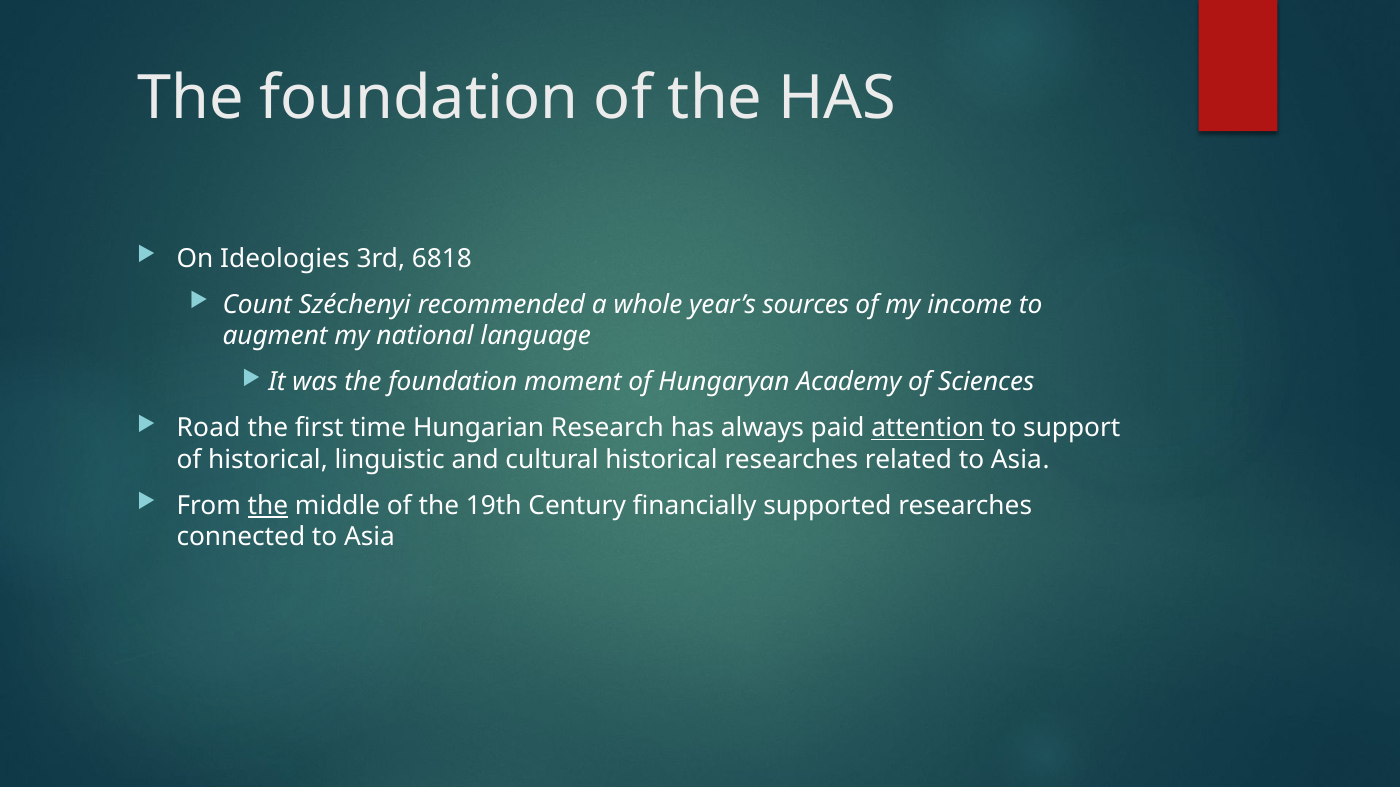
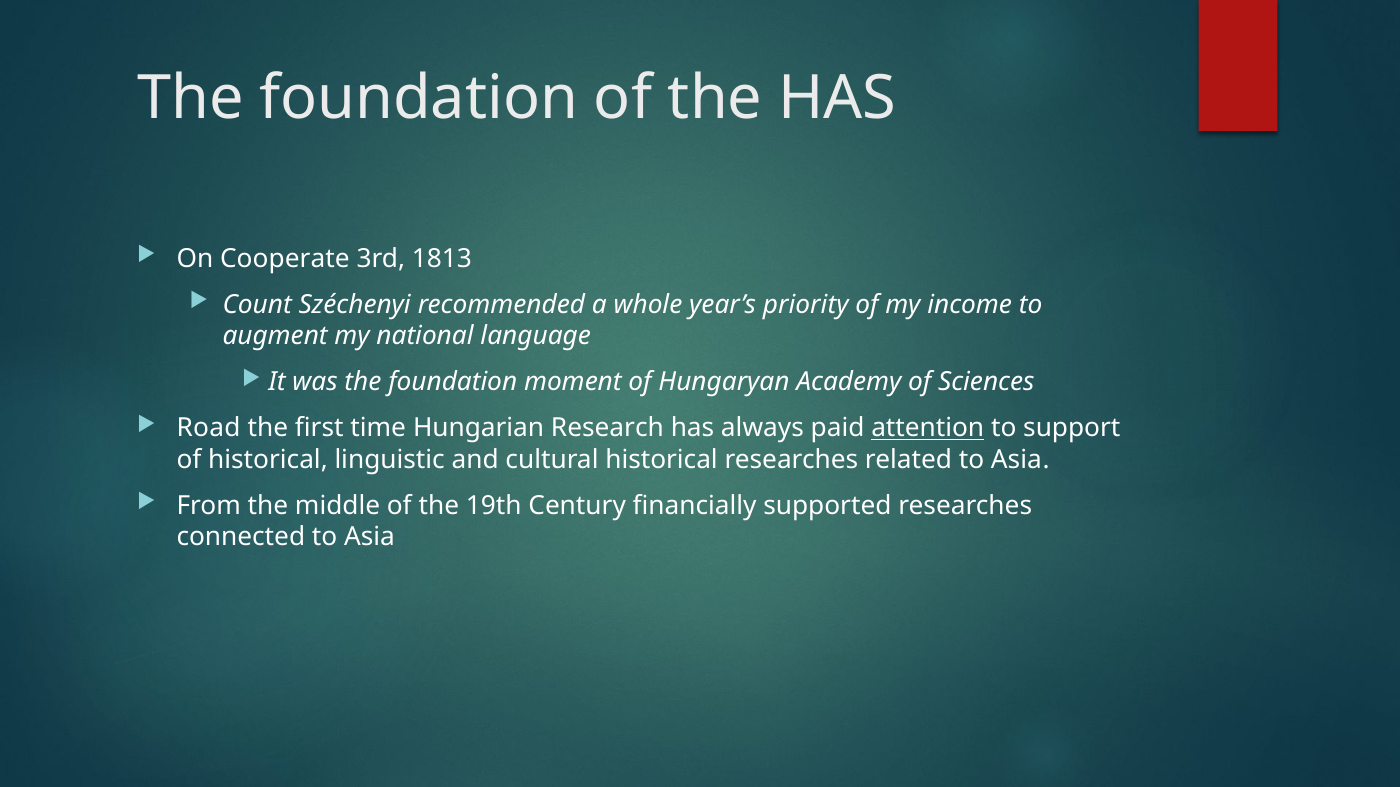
Ideologies: Ideologies -> Cooperate (285, 259)
6818: 6818 -> 1813 (442, 259)
sources: sources -> priority (806, 305)
the underline: present -> none (268, 506)
